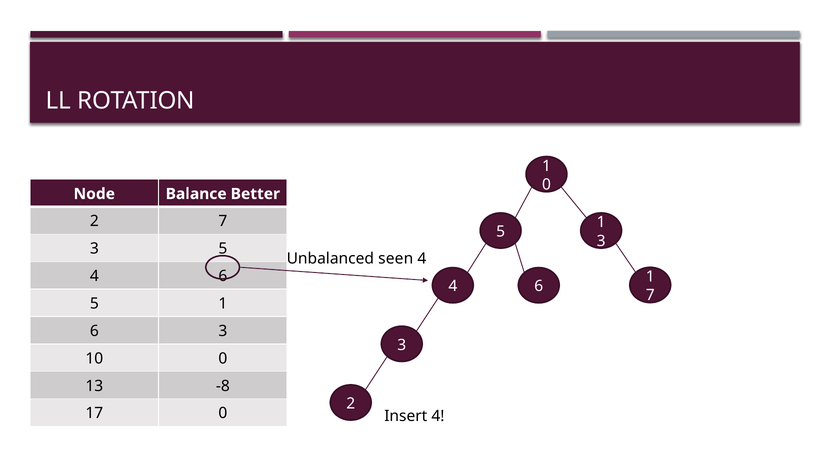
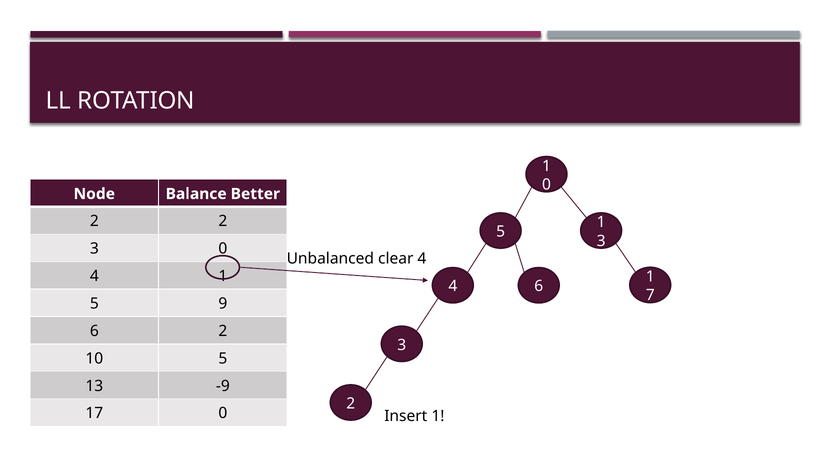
2 7: 7 -> 2 (223, 221)
3 5: 5 -> 0 (223, 249)
seen: seen -> clear (396, 258)
4 6: 6 -> 1 (223, 276)
1: 1 -> 9 (223, 304)
3: 3 -> 2 (223, 331)
10 0: 0 -> 5 (223, 358)
-8: -8 -> -9 (223, 386)
Insert 4: 4 -> 1 (438, 416)
